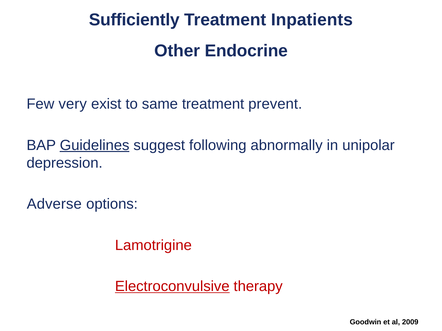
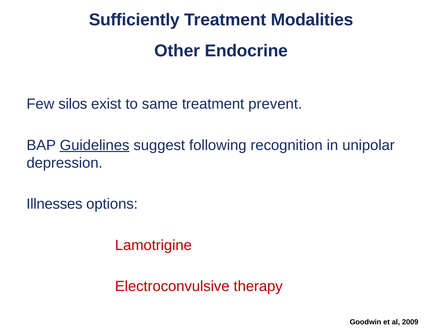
Inpatients: Inpatients -> Modalities (312, 20)
very: very -> silos (73, 104)
abnormally: abnormally -> recognition (287, 145)
Adverse: Adverse -> Illnesses (54, 204)
Electroconvulsive underline: present -> none (172, 287)
